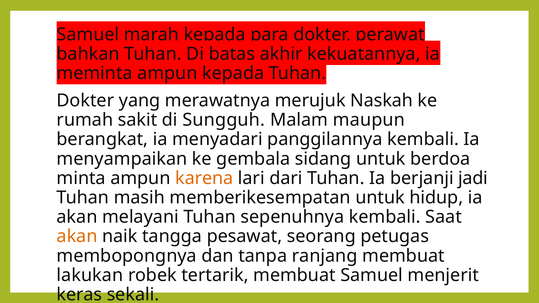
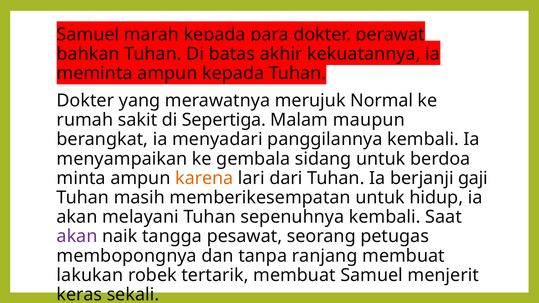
Naskah: Naskah -> Normal (382, 101)
Sungguh: Sungguh -> Sepertiga (224, 120)
jadi: jadi -> gaji (473, 178)
akan colour: orange -> purple (77, 237)
